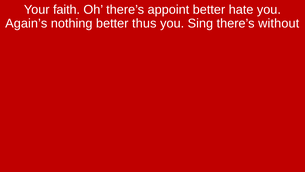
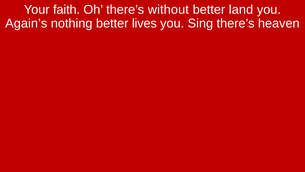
appoint: appoint -> without (168, 10)
hate: hate -> land (241, 10)
thus: thus -> lives (144, 23)
without: without -> heaven (279, 23)
